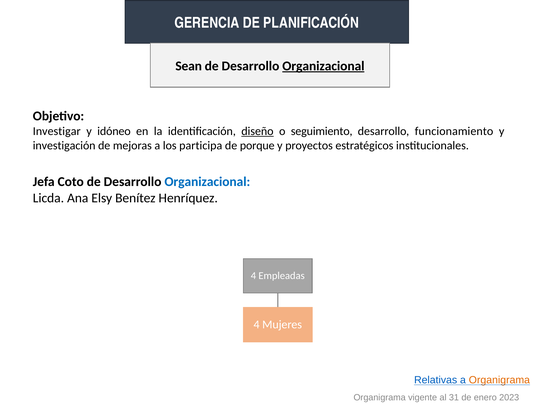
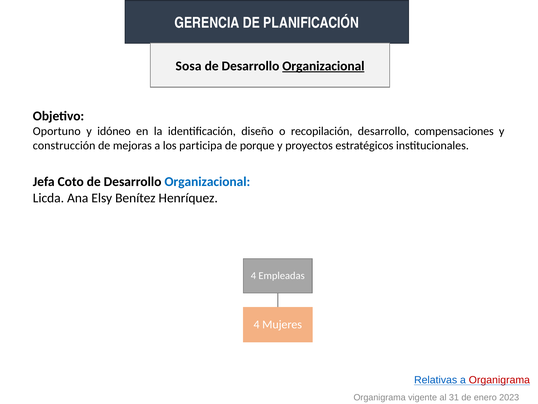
Sean: Sean -> Sosa (188, 66)
Investigar: Investigar -> Oportuno (57, 131)
diseño underline: present -> none (257, 131)
seguimiento: seguimiento -> recopilación (322, 131)
funcionamiento: funcionamiento -> compensaciones (454, 131)
investigación: investigación -> construcción (64, 145)
Organigrama colour: orange -> red (499, 380)
